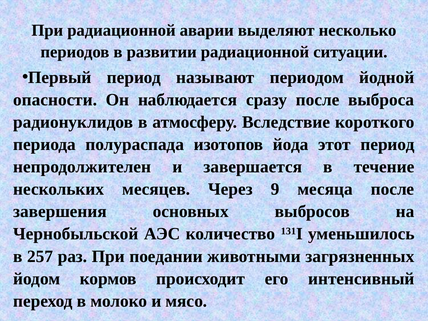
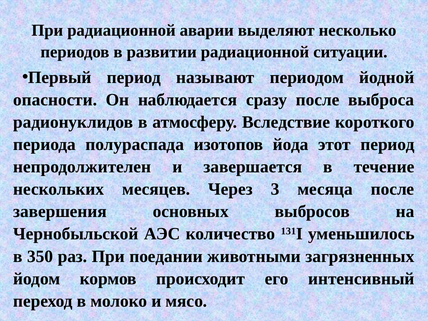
9: 9 -> 3 (275, 189)
257: 257 -> 350 (40, 256)
